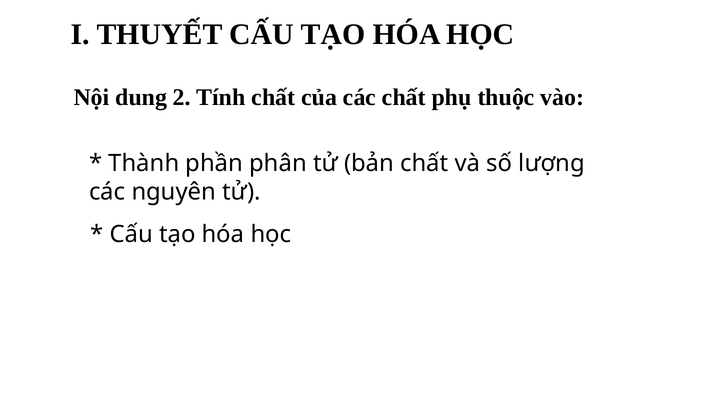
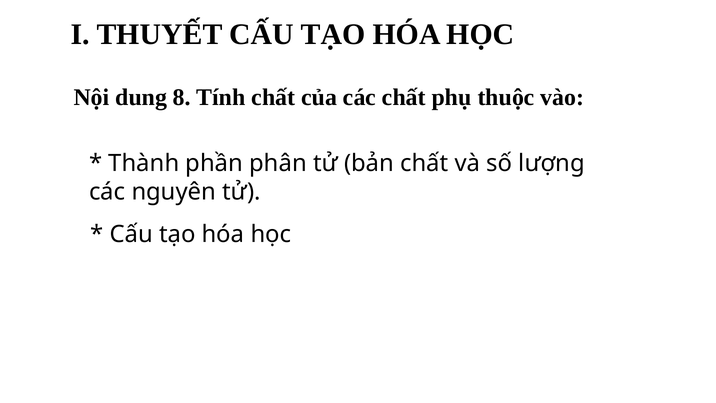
2: 2 -> 8 (182, 97)
